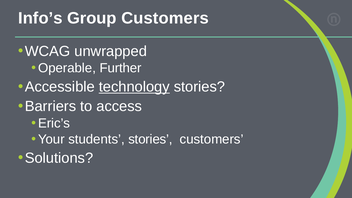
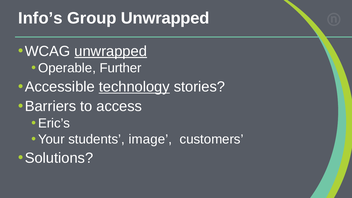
Group Customers: Customers -> Unwrapped (165, 18)
unwrapped underline: none -> present (111, 51)
students stories: stories -> image (150, 139)
